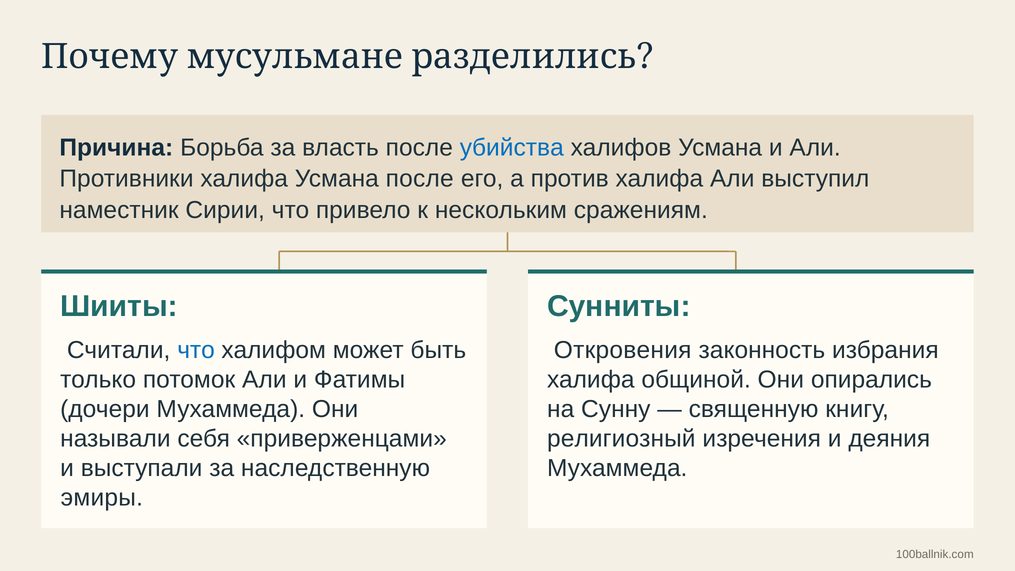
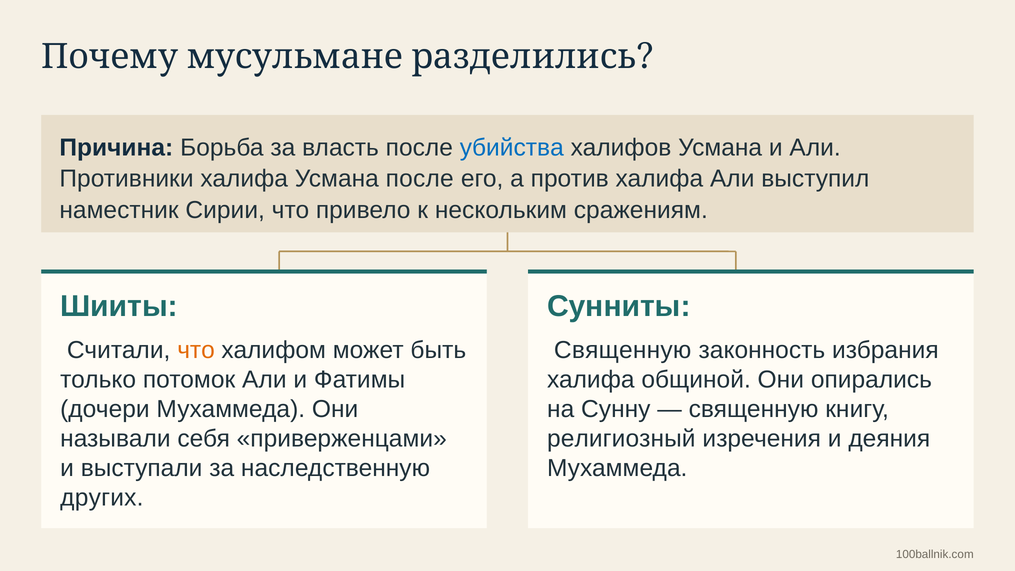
что colour: blue -> orange (196, 350)
Откровения: Откровения -> Священную (623, 350)
эмиры: эмиры -> других (102, 498)
